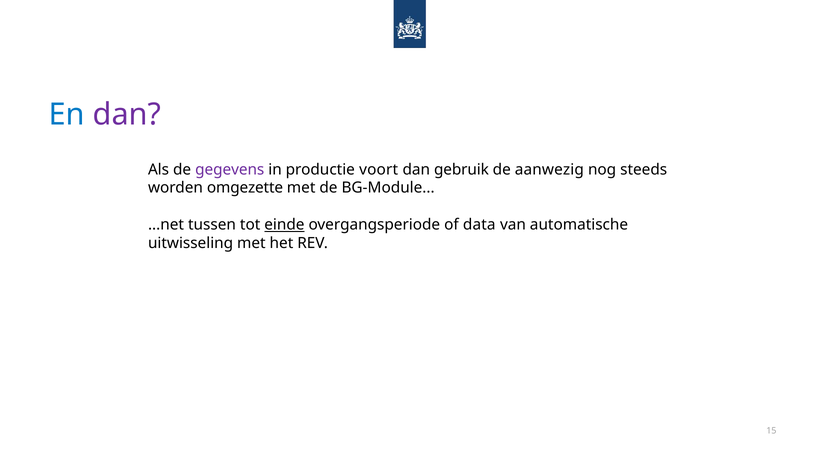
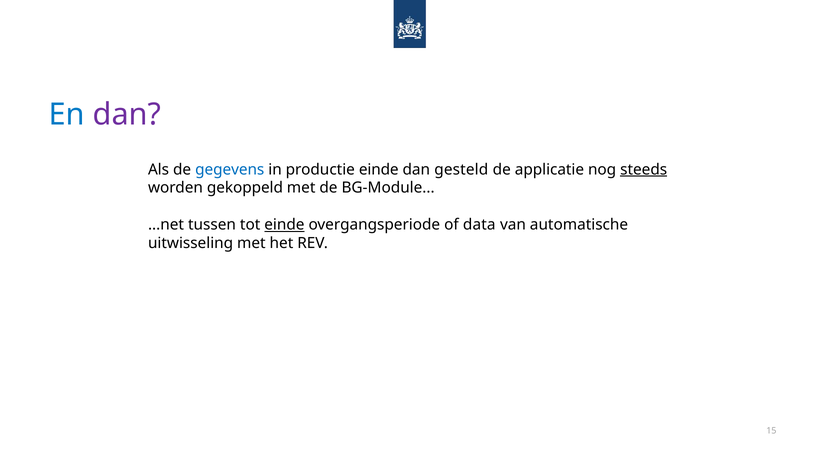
gegevens colour: purple -> blue (230, 169)
productie voort: voort -> einde (379, 169)
gebruik: gebruik -> gesteld (461, 169)
aanwezig: aanwezig -> applicatie (549, 169)
steeds underline: none -> present (644, 169)
omgezette: omgezette -> gekoppeld (245, 188)
